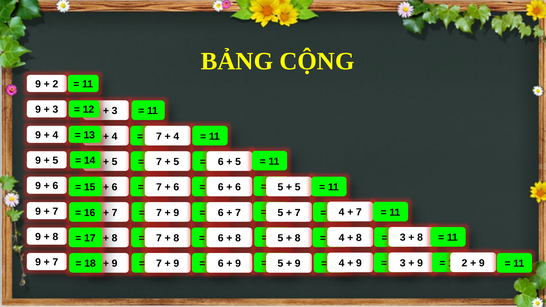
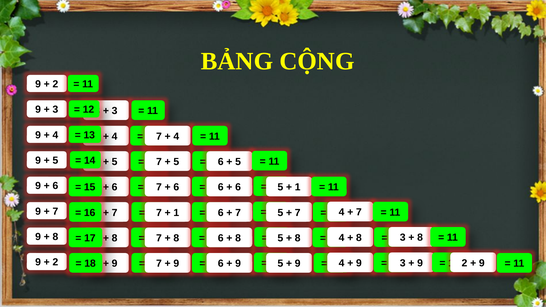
5: 5 -> 1 (298, 187)
9: 9 -> 1 (176, 213)
7: 7 -> 2 (55, 262)
